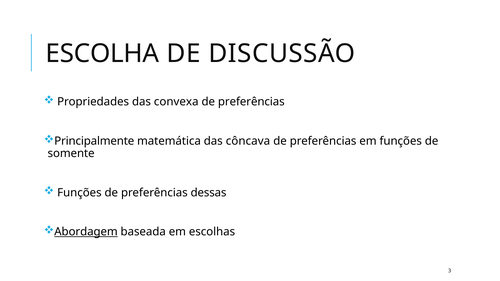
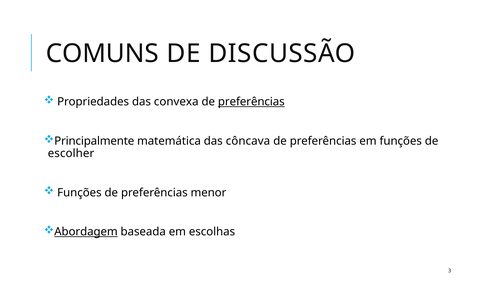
ESCOLHA: ESCOLHA -> COMUNS (102, 54)
preferências underline: none -> present (251, 102)
somente: somente -> escolher (71, 153)
dessas: dessas -> menor (208, 193)
